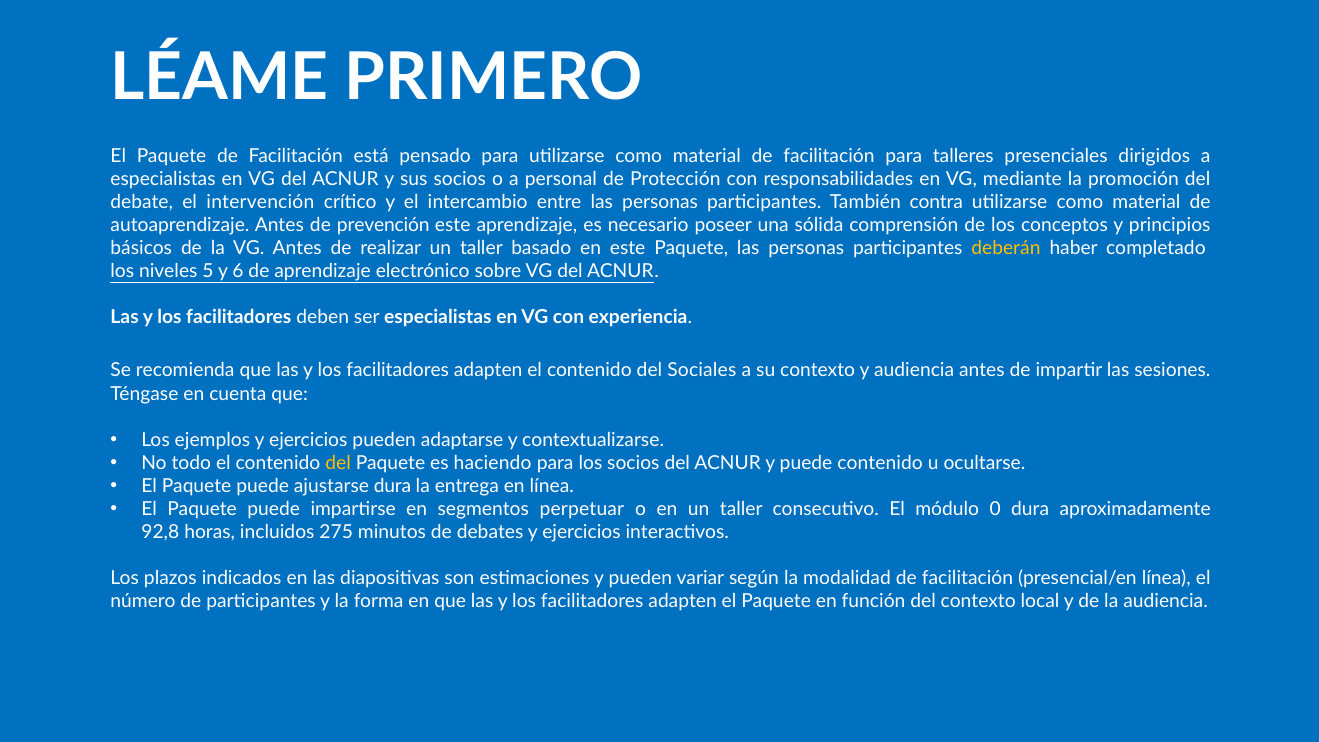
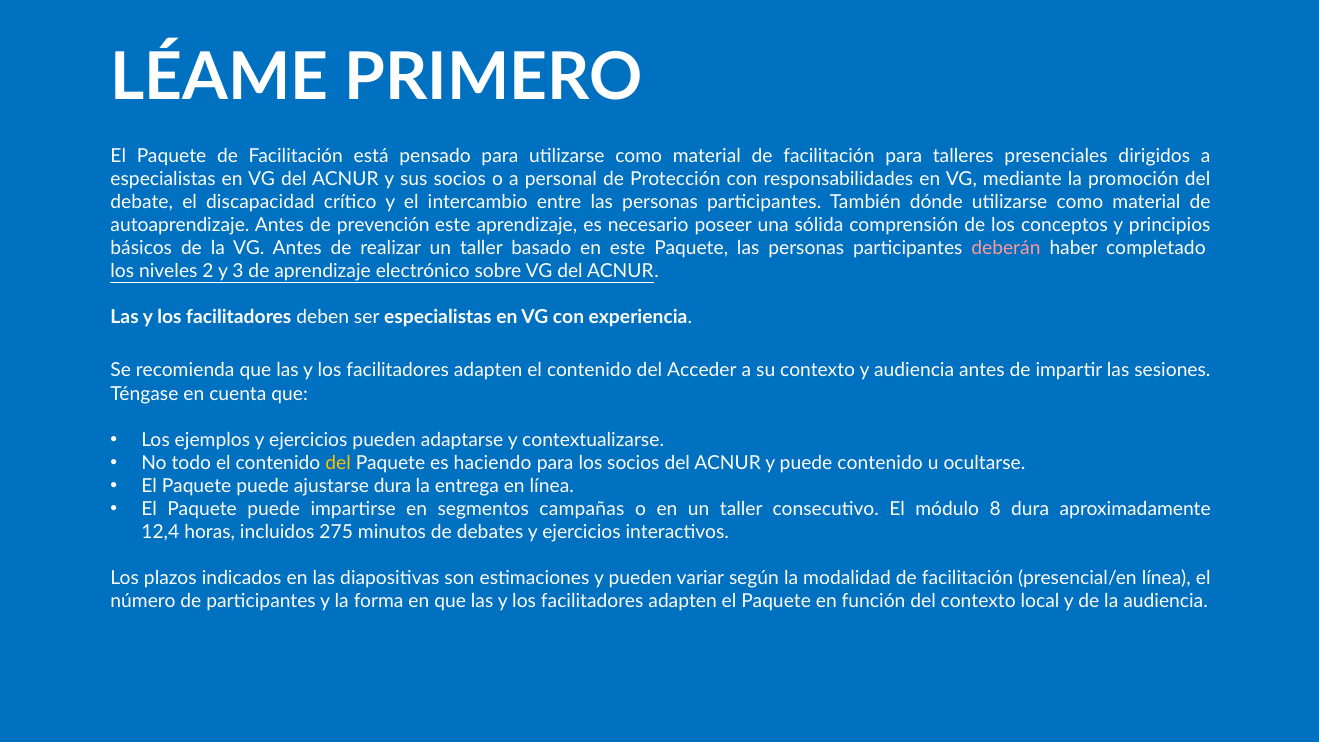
intervención: intervención -> discapacidad (260, 202)
contra: contra -> dónde (936, 202)
deberán colour: yellow -> pink (1006, 248)
5: 5 -> 2 (208, 271)
6: 6 -> 3 (238, 271)
Sociales: Sociales -> Acceder (702, 371)
perpetuar: perpetuar -> campañas (582, 509)
0: 0 -> 8 (995, 509)
92,8: 92,8 -> 12,4 (160, 532)
